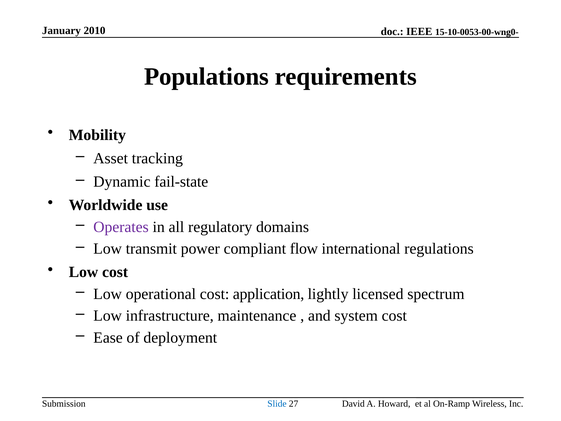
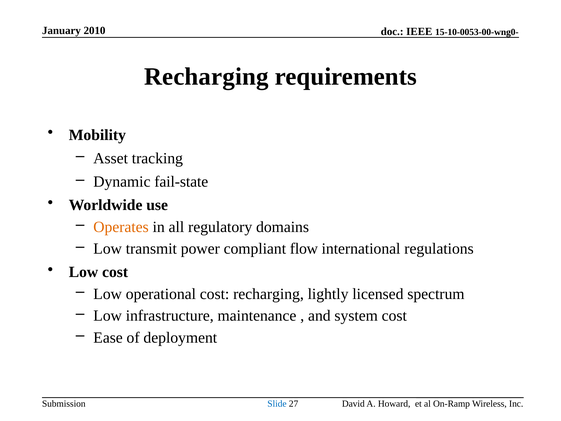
Populations: Populations -> Recharging (206, 77)
Operates colour: purple -> orange (121, 227)
cost application: application -> recharging (269, 294)
